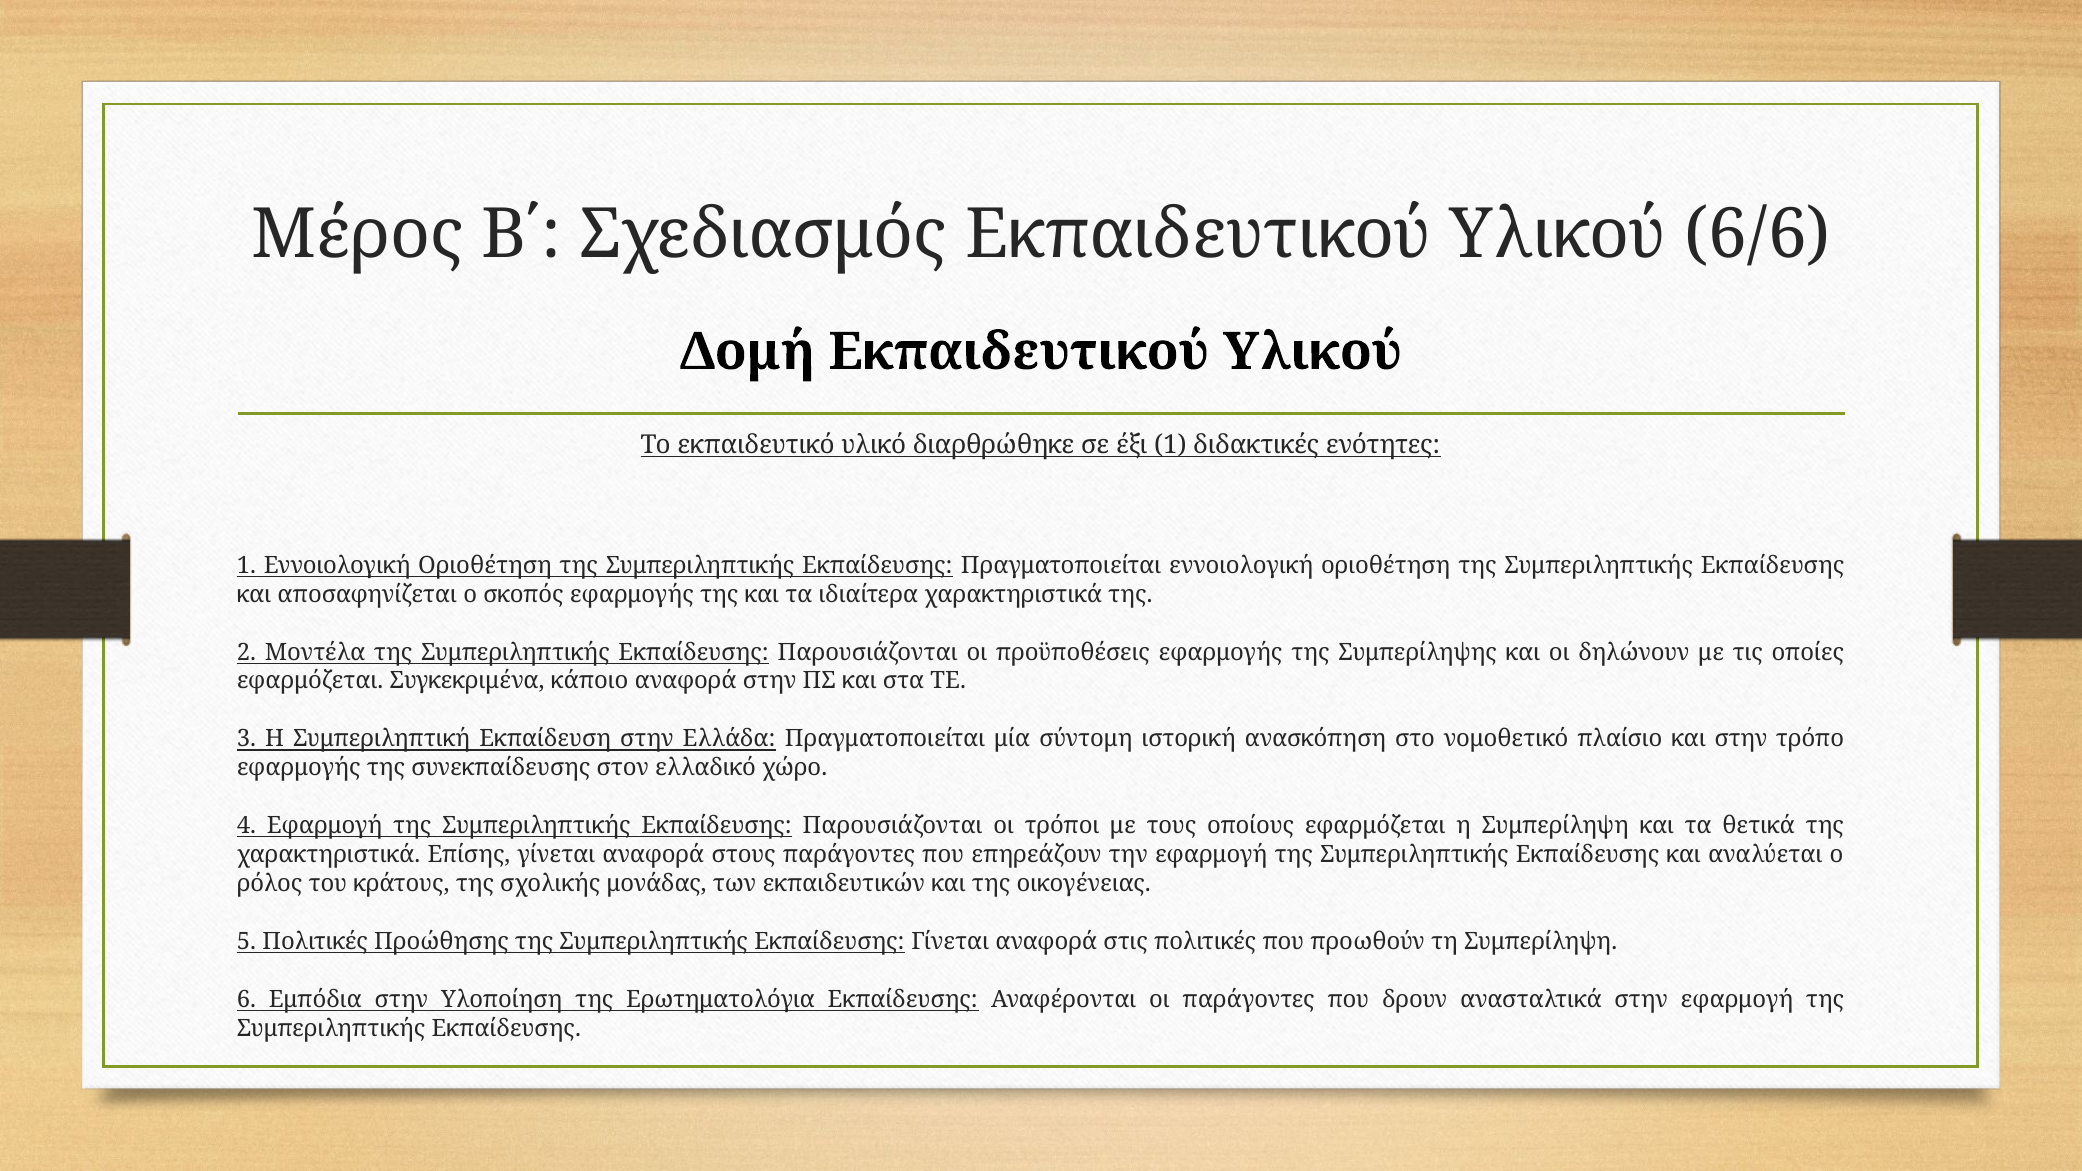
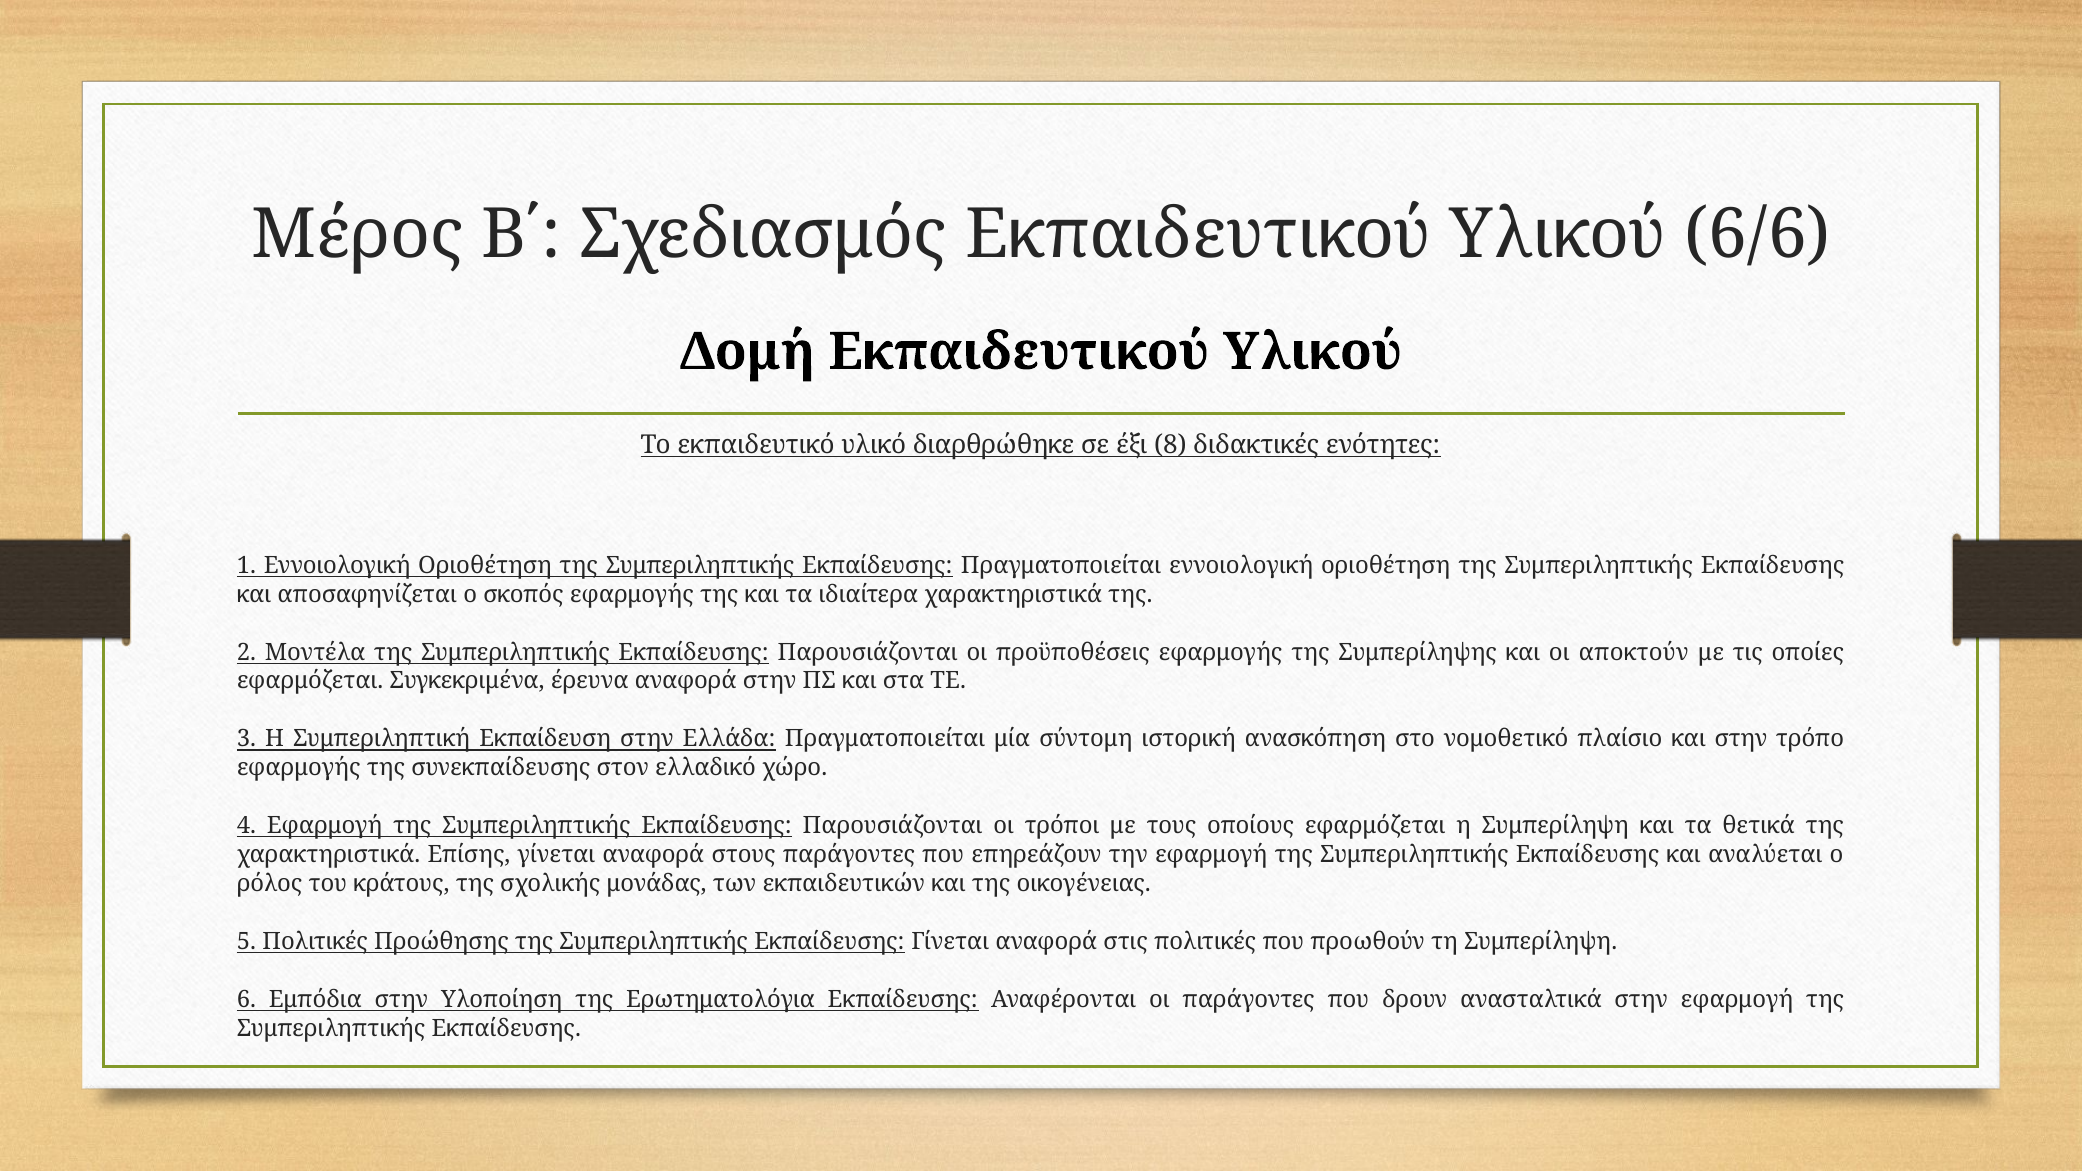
έξι 1: 1 -> 8 (1170, 445)
δηλώνουν: δηλώνουν -> αποκτούν (1634, 652)
κάποιο: κάποιο -> έρευνα (590, 681)
